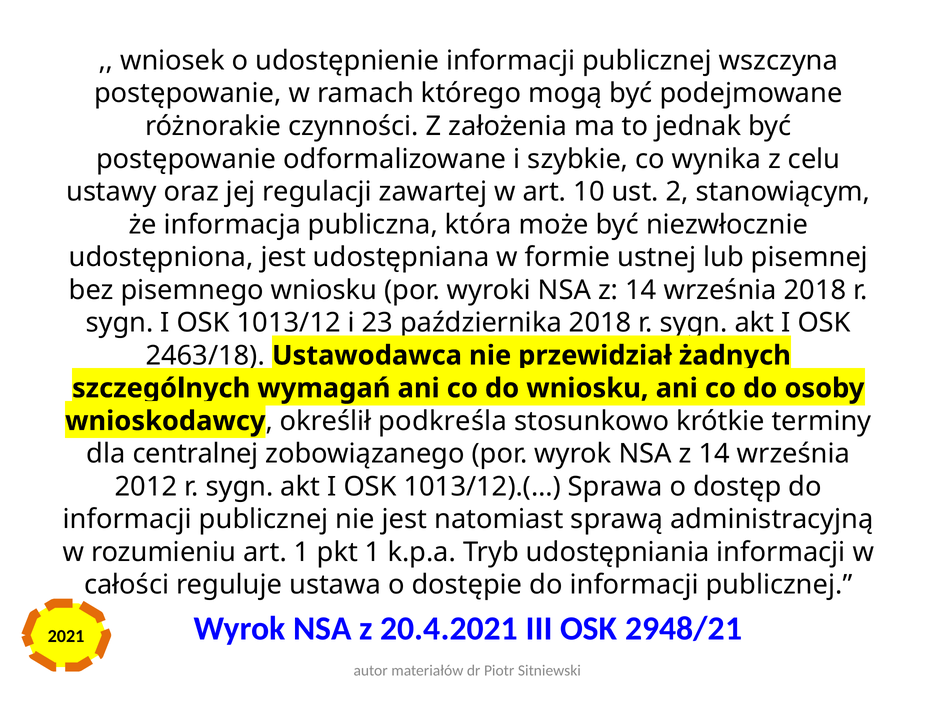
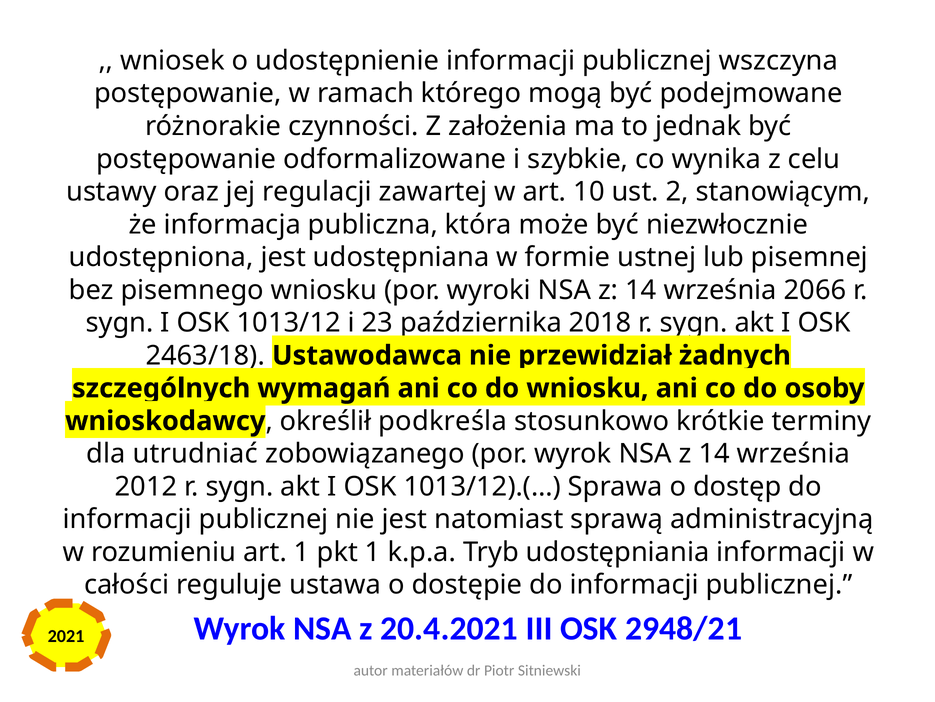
września 2018: 2018 -> 2066 (815, 290)
centralnej: centralnej -> utrudniać (195, 453)
